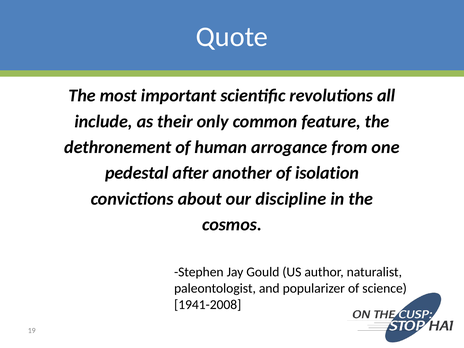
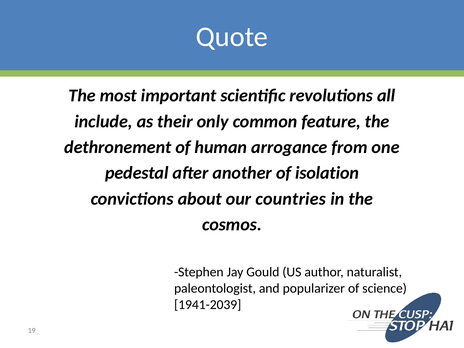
discipline: discipline -> countries (291, 199)
1941-2008: 1941-2008 -> 1941-2039 (208, 305)
